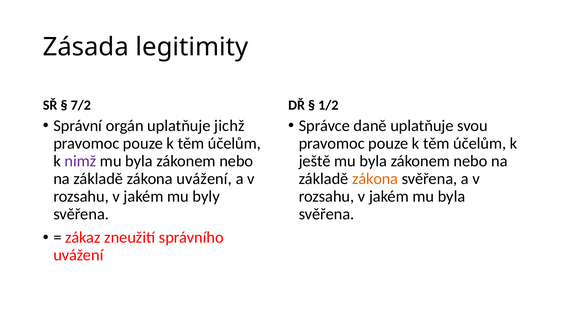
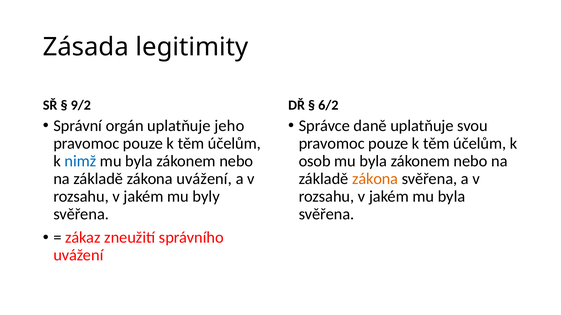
7/2: 7/2 -> 9/2 (81, 106)
1/2: 1/2 -> 6/2 (328, 106)
jichž: jichž -> jeho (229, 126)
nimž colour: purple -> blue (80, 161)
ještě: ještě -> osob (315, 161)
